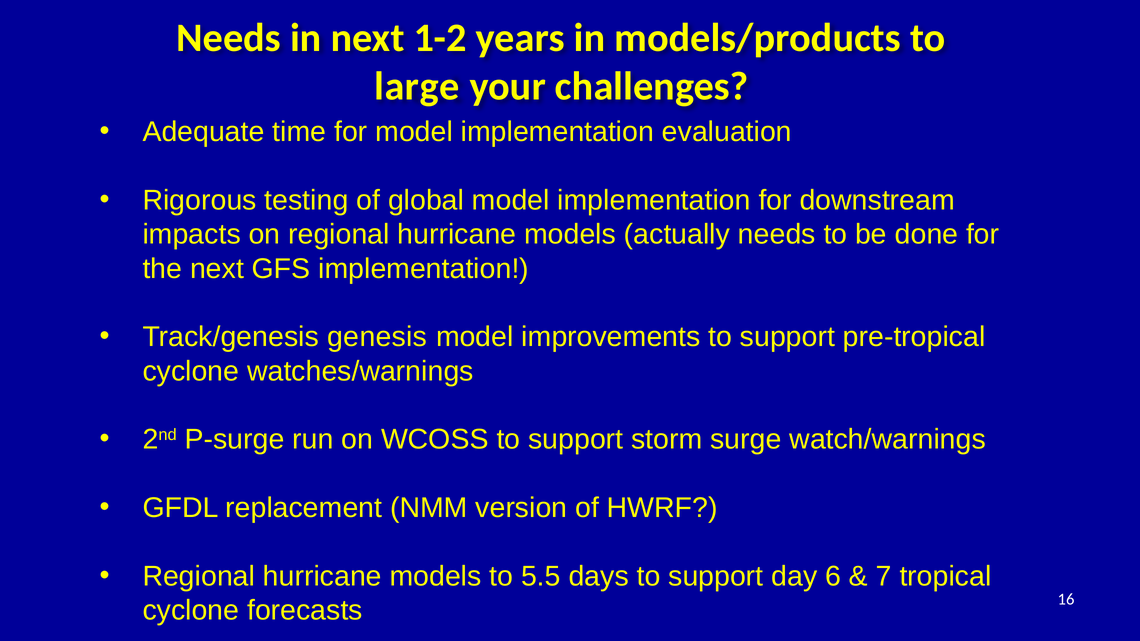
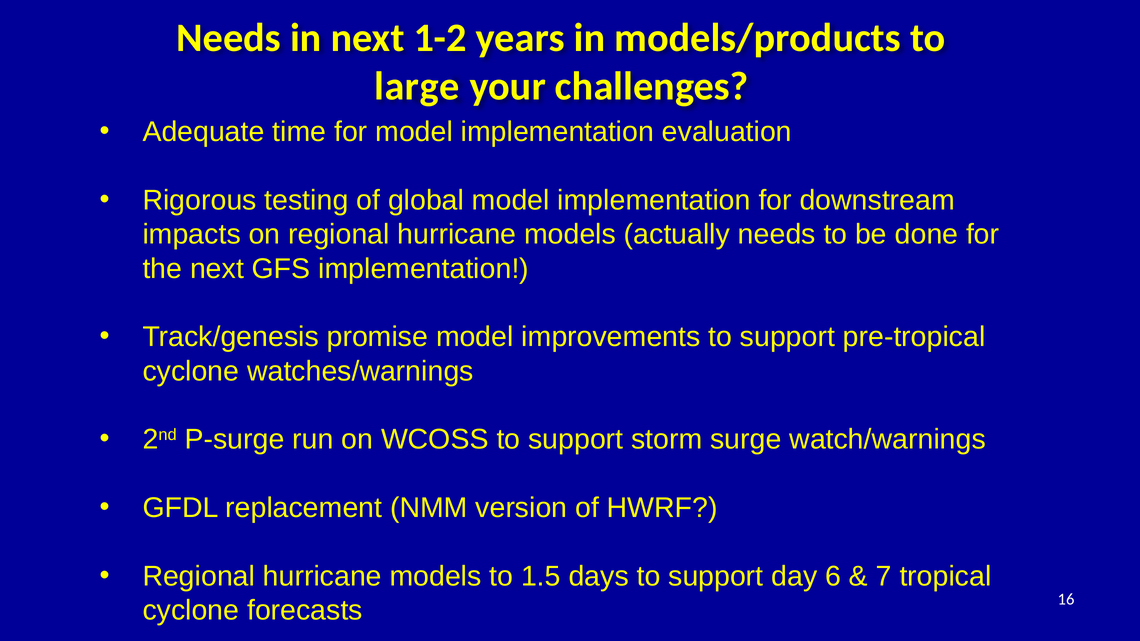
genesis: genesis -> promise (377, 337)
5.5: 5.5 -> 1.5 (541, 577)
